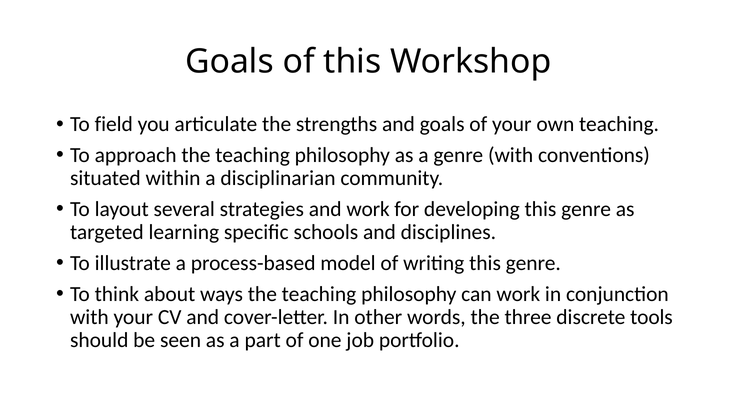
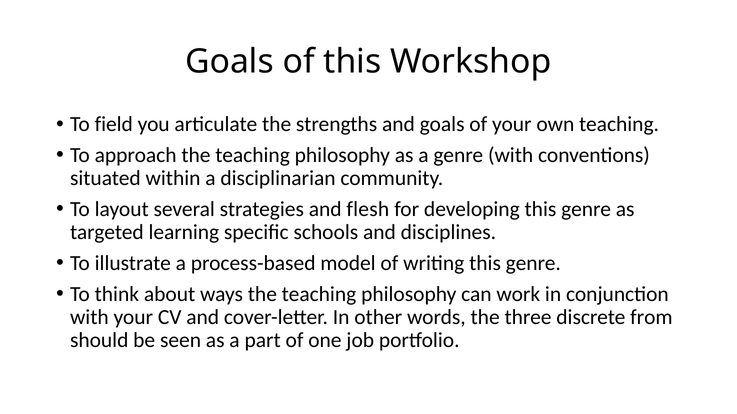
and work: work -> flesh (368, 209)
tools: tools -> from (651, 318)
